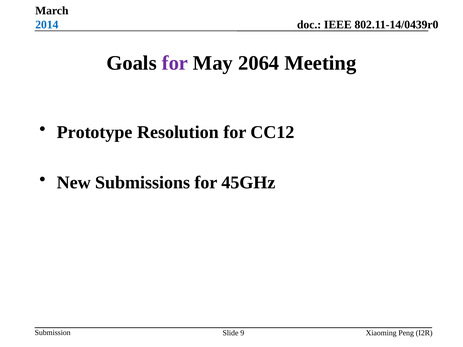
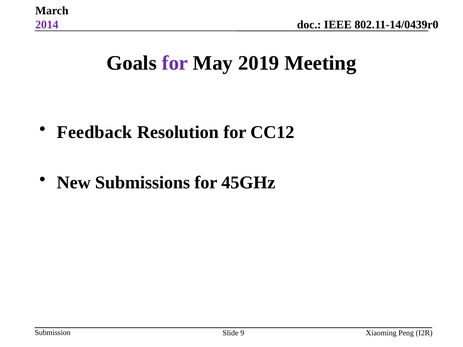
2014 colour: blue -> purple (47, 25)
2064: 2064 -> 2019 (259, 63)
Prototype: Prototype -> Feedback (95, 132)
